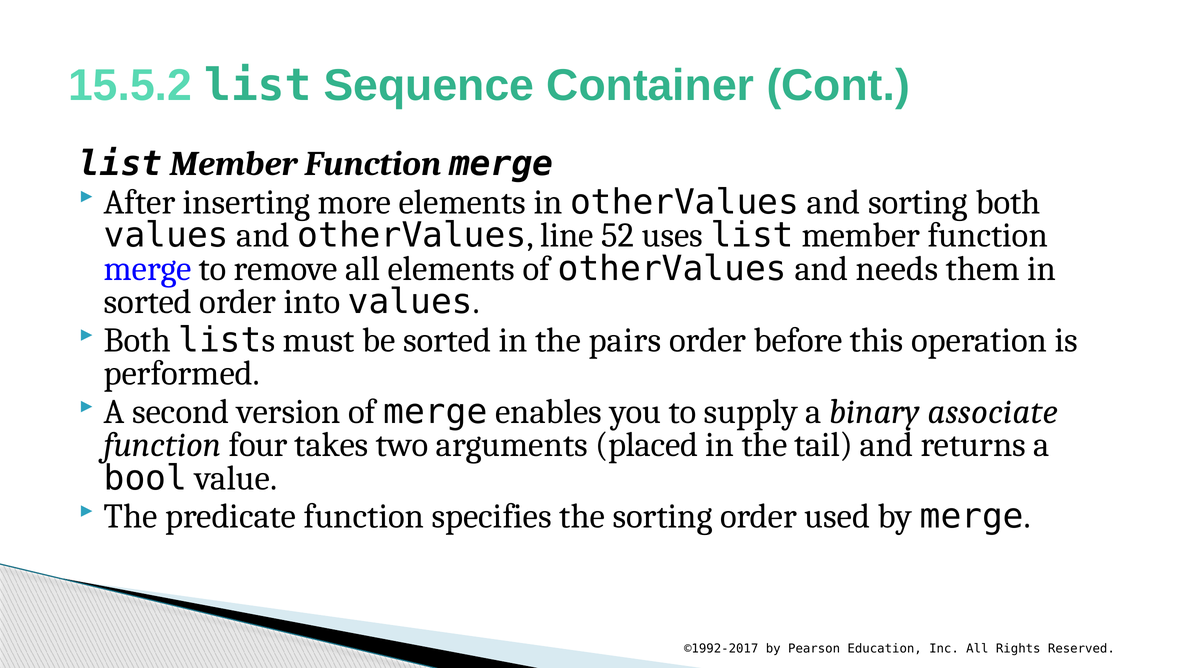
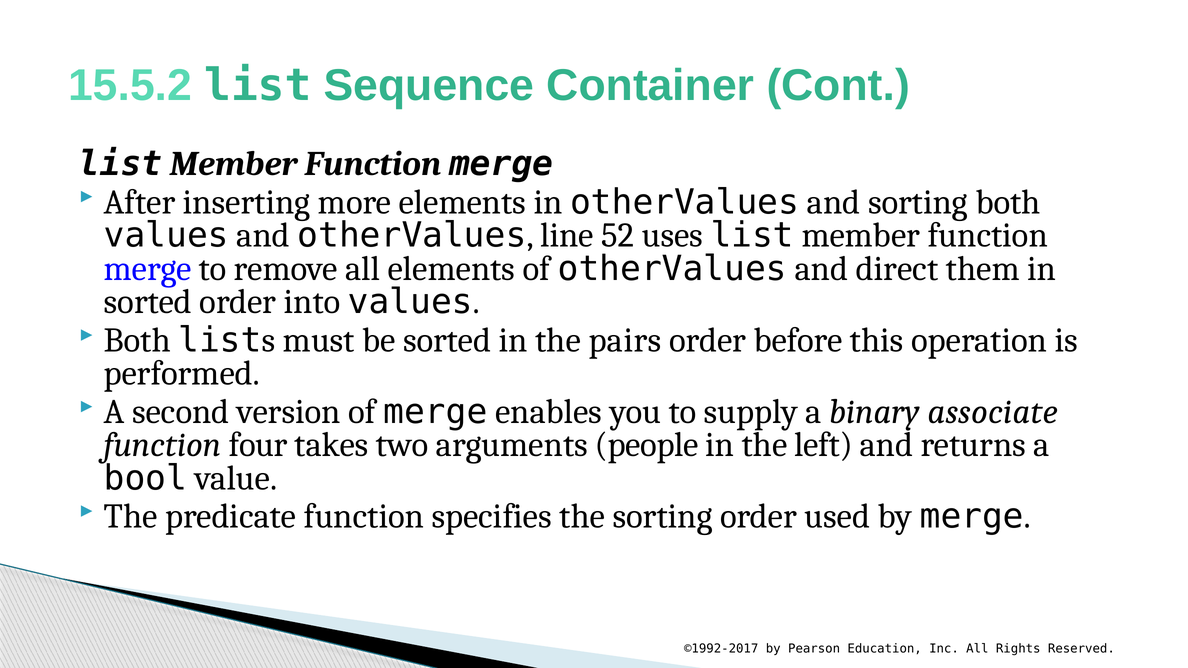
needs: needs -> direct (897, 269)
placed: placed -> people (647, 445)
tail: tail -> left (824, 445)
